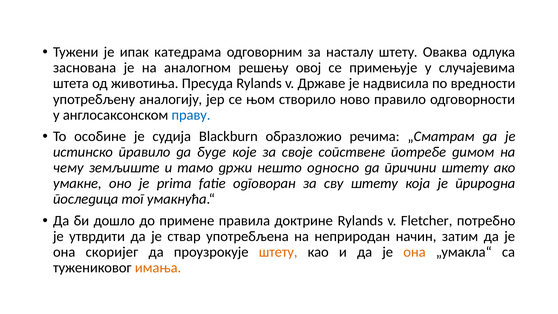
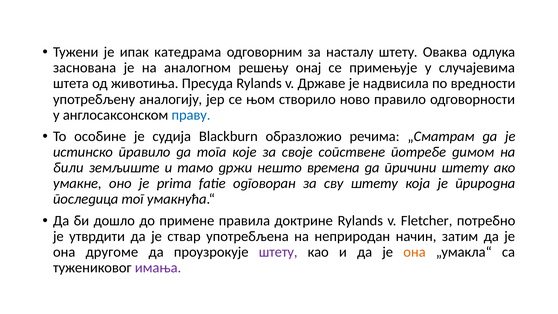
овој: овој -> онај (309, 68)
буде: буде -> тога (212, 152)
чему: чему -> били (68, 168)
односно: односно -> времена (333, 168)
скоријег: скоријег -> другоме (112, 252)
штету colour: orange -> purple (278, 252)
имања colour: orange -> purple (158, 268)
